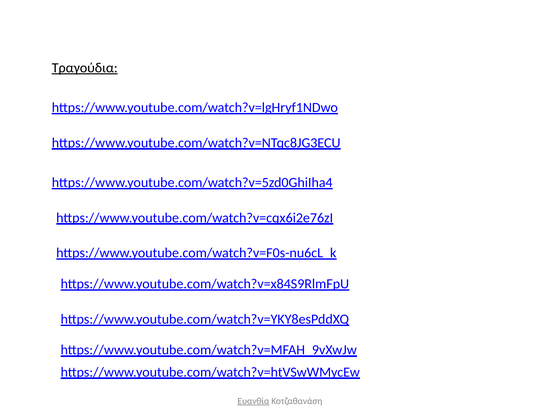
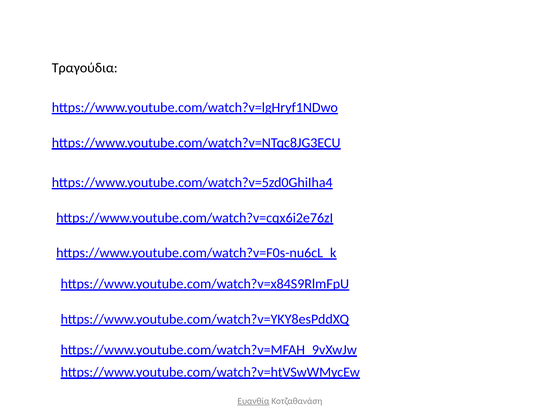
Τραγούδια underline: present -> none (85, 68)
